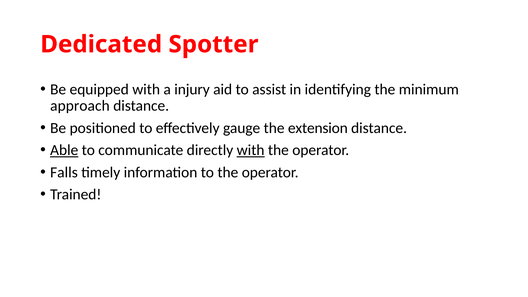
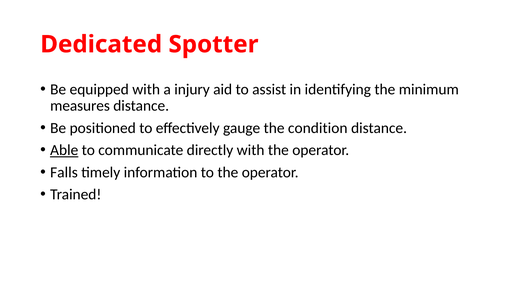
approach: approach -> measures (80, 106)
extension: extension -> condition (318, 128)
with underline: present -> none (251, 150)
